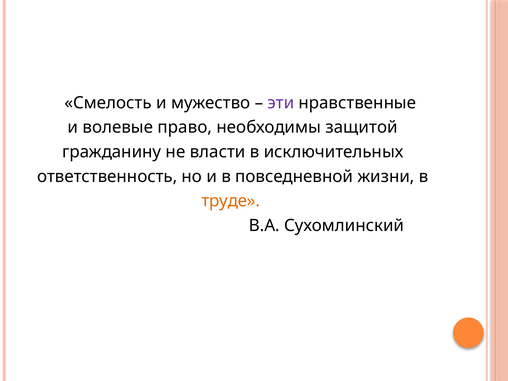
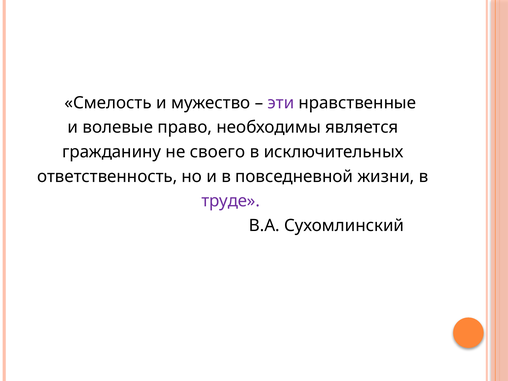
защитой: защитой -> является (362, 127)
власти: власти -> своего (218, 152)
труде colour: orange -> purple (231, 201)
